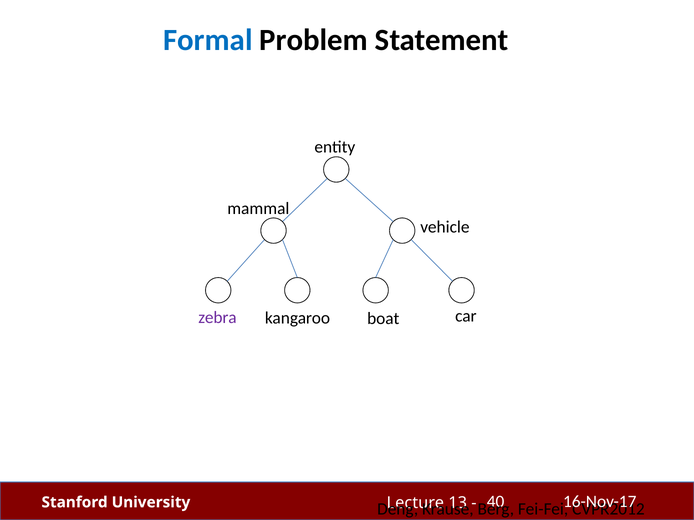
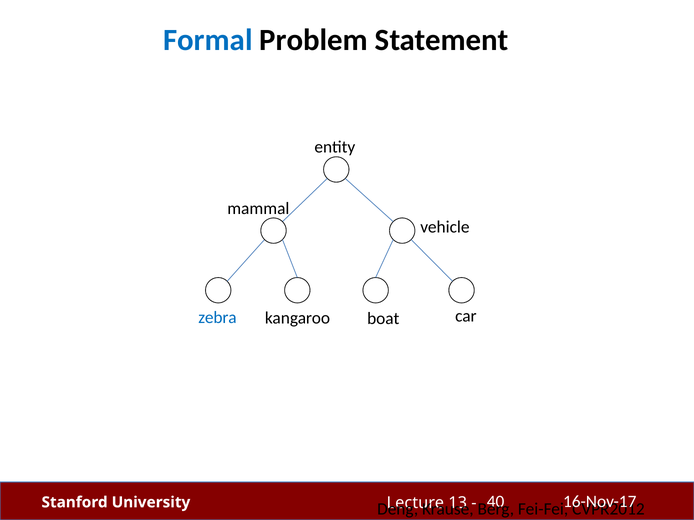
zebra colour: purple -> blue (217, 318)
